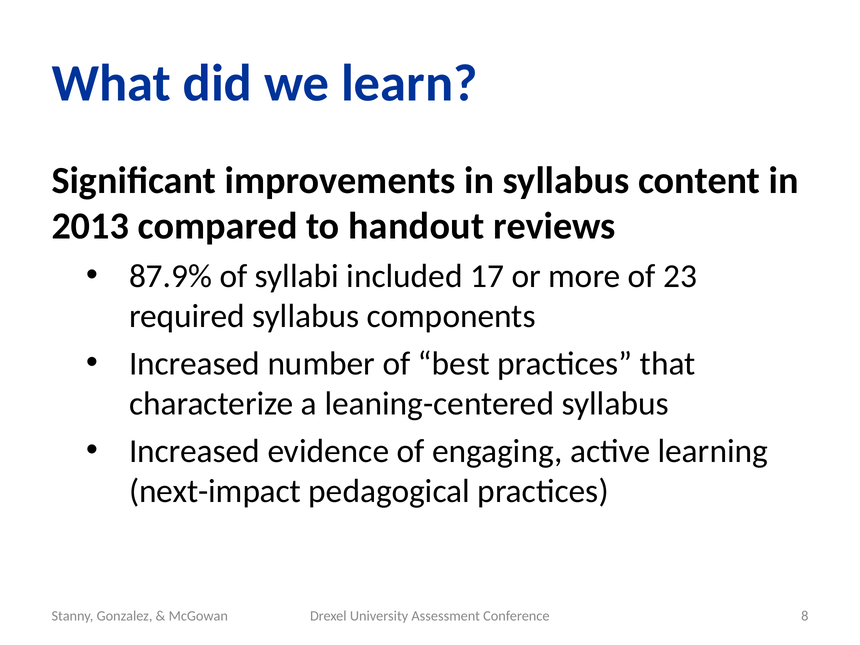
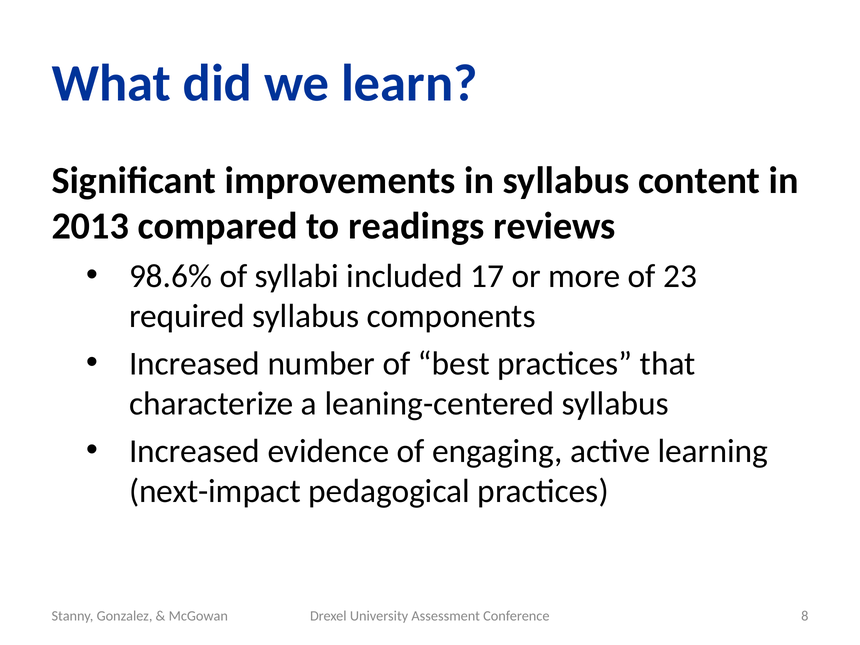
handout: handout -> readings (416, 226)
87.9%: 87.9% -> 98.6% (171, 276)
